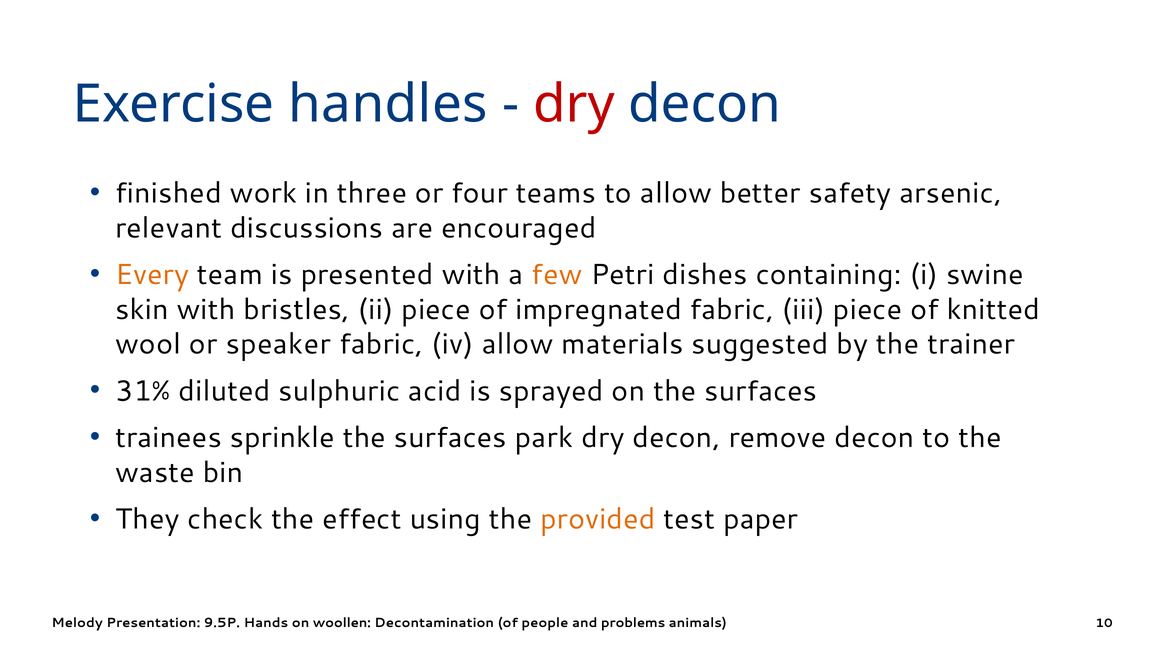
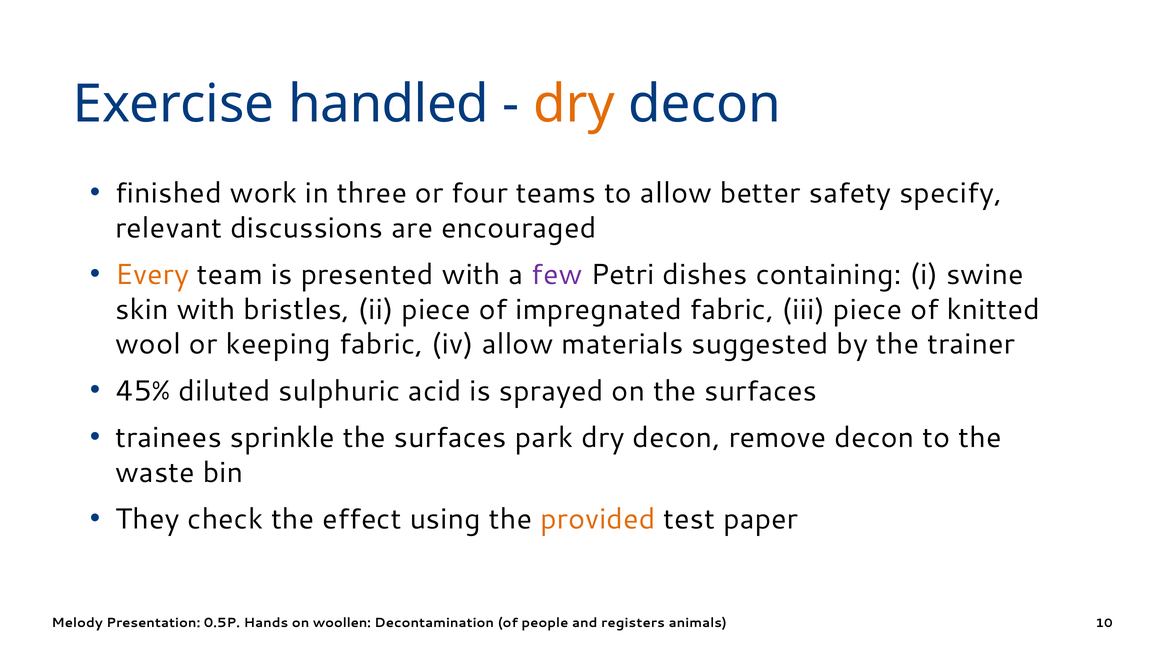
handles: handles -> handled (389, 104)
dry colour: red -> orange (574, 104)
arsenic: arsenic -> specify (951, 193)
few colour: orange -> purple (557, 275)
speaker: speaker -> keeping (278, 344)
31%: 31% -> 45% (143, 391)
9.5P: 9.5P -> 0.5P (222, 623)
problems: problems -> registers (633, 623)
